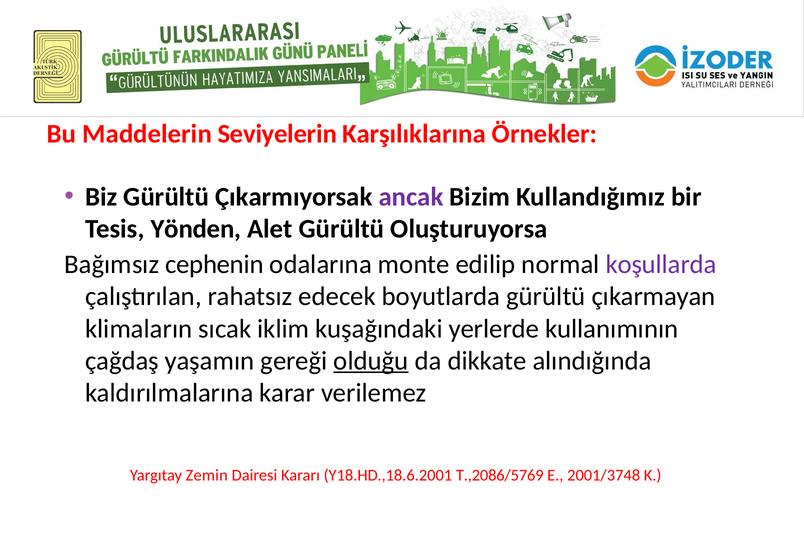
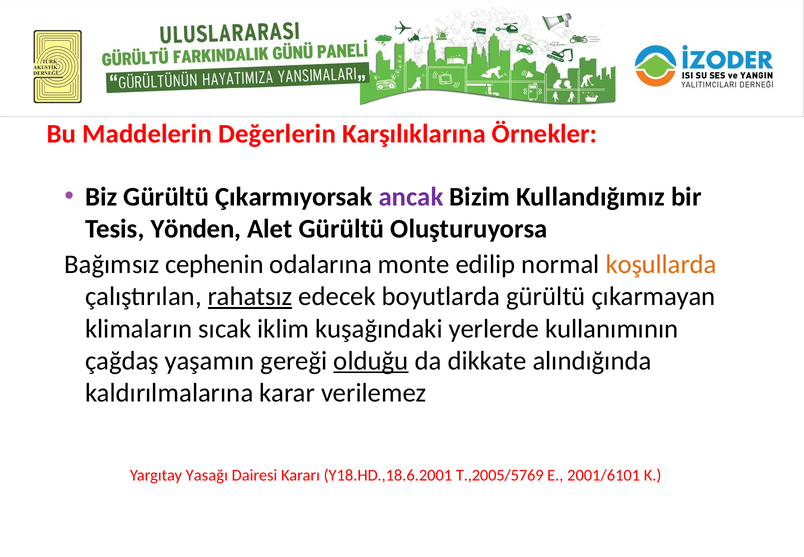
Seviyelerin: Seviyelerin -> Değerlerin (277, 134)
koşullarda colour: purple -> orange (661, 264)
rahatsız underline: none -> present (250, 296)
Zemin: Zemin -> Yasağı (207, 475)
T.,2086/5769: T.,2086/5769 -> T.,2005/5769 (500, 475)
2001/3748: 2001/3748 -> 2001/6101 (604, 475)
